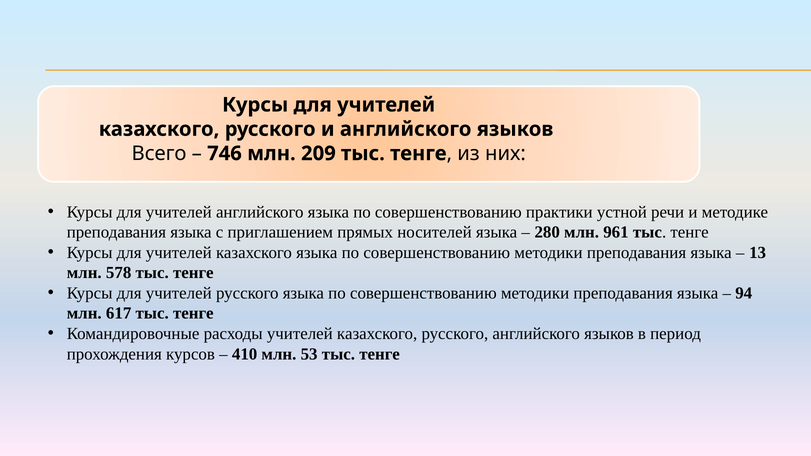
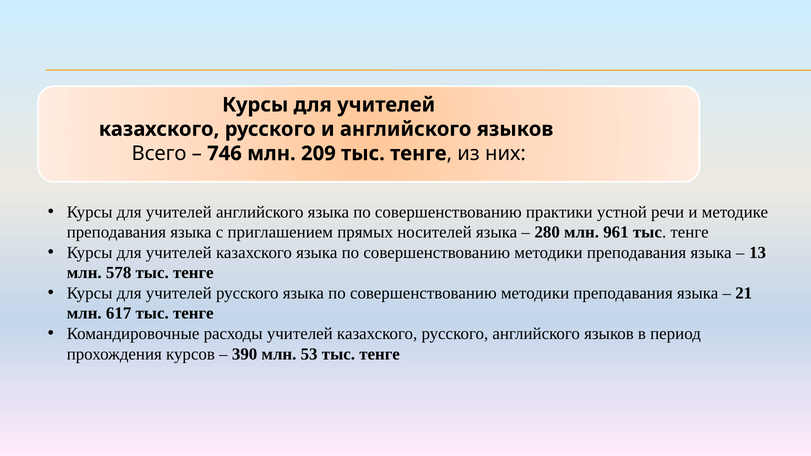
94: 94 -> 21 (744, 293)
410: 410 -> 390 (245, 354)
